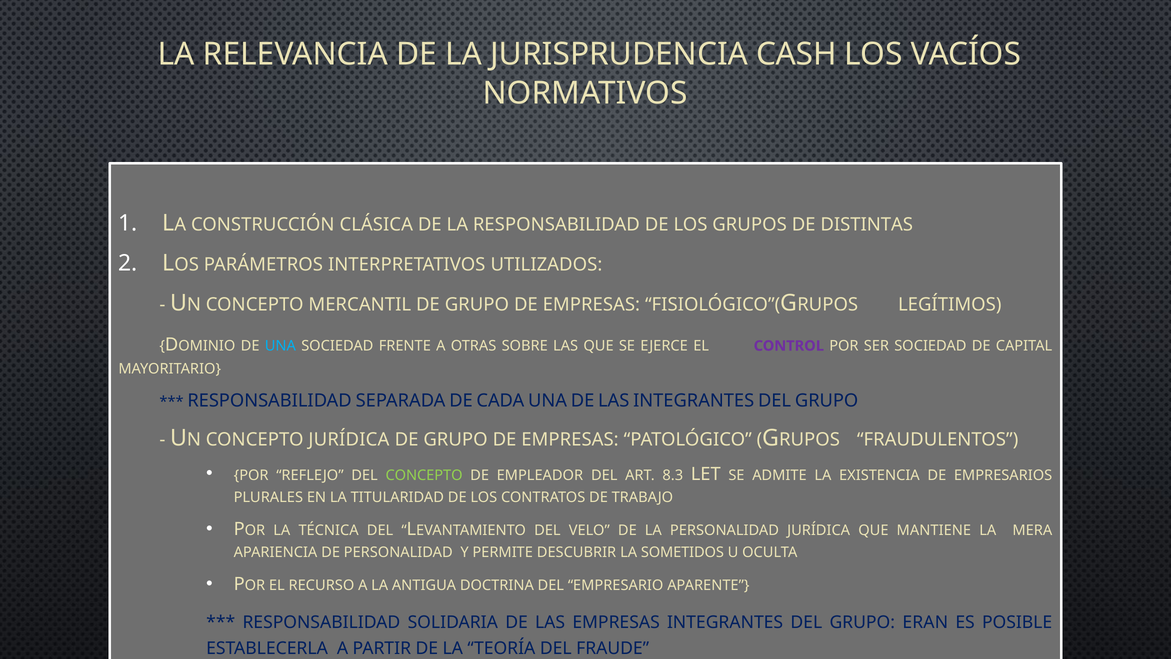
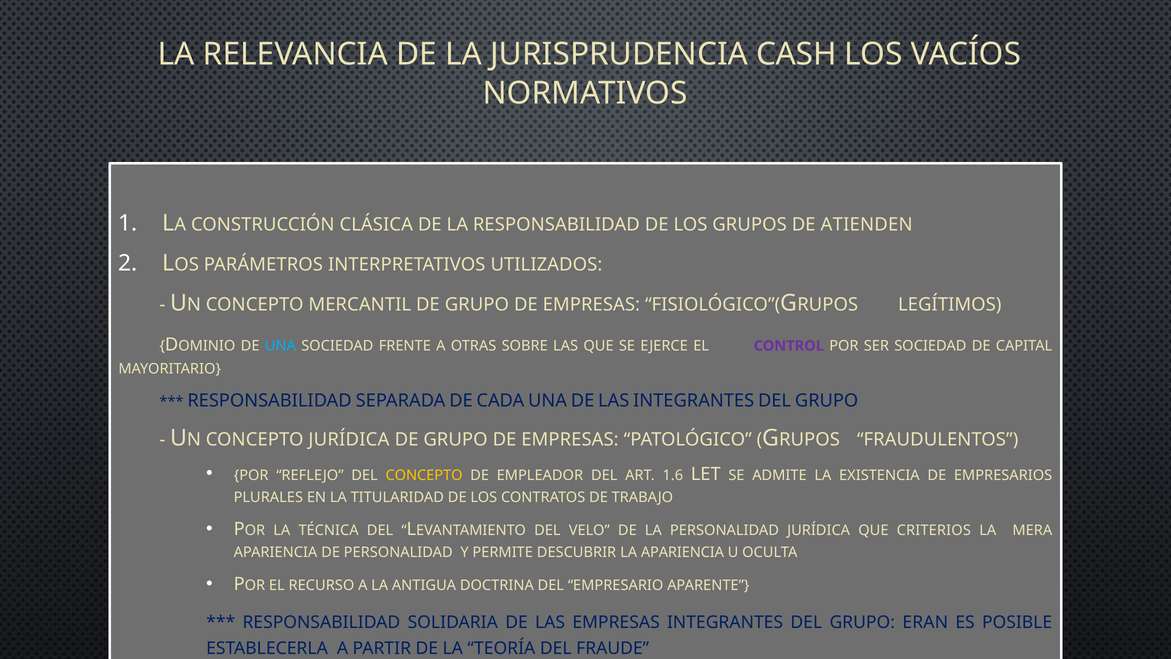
DISTINTAS: DISTINTAS -> ATIENDEN (867, 224)
CONCEPTO colour: light green -> yellow (424, 475)
8.3: 8.3 -> 1.6 (673, 475)
MANTIENE: MANTIENE -> CRITERIOS (934, 530)
LA SOMETIDOS: SOMETIDOS -> APARIENCIA (682, 552)
